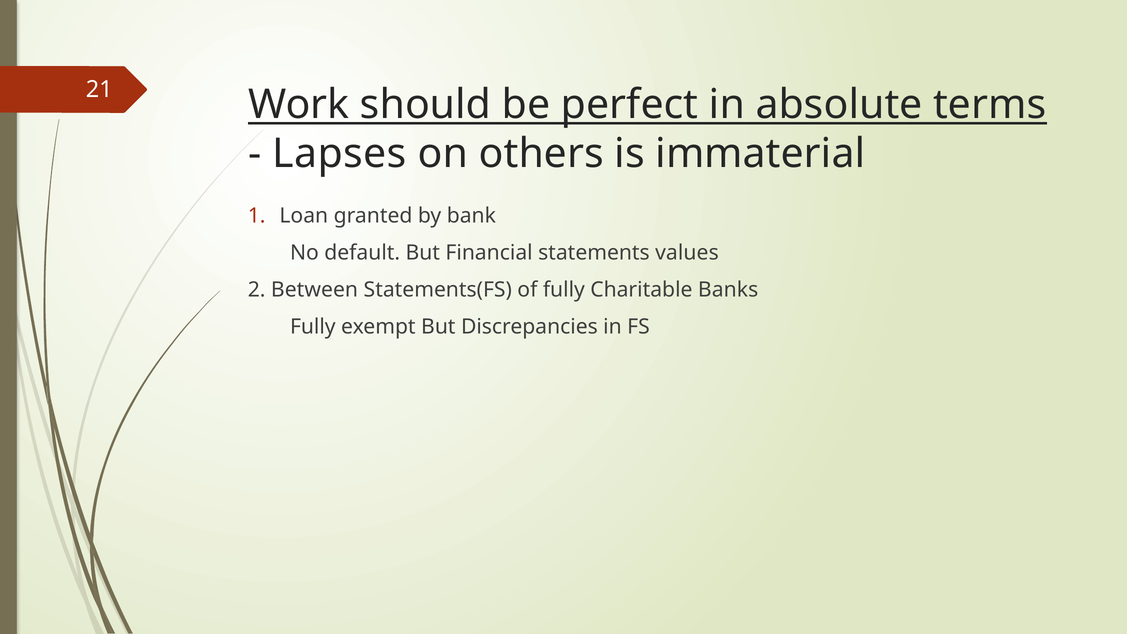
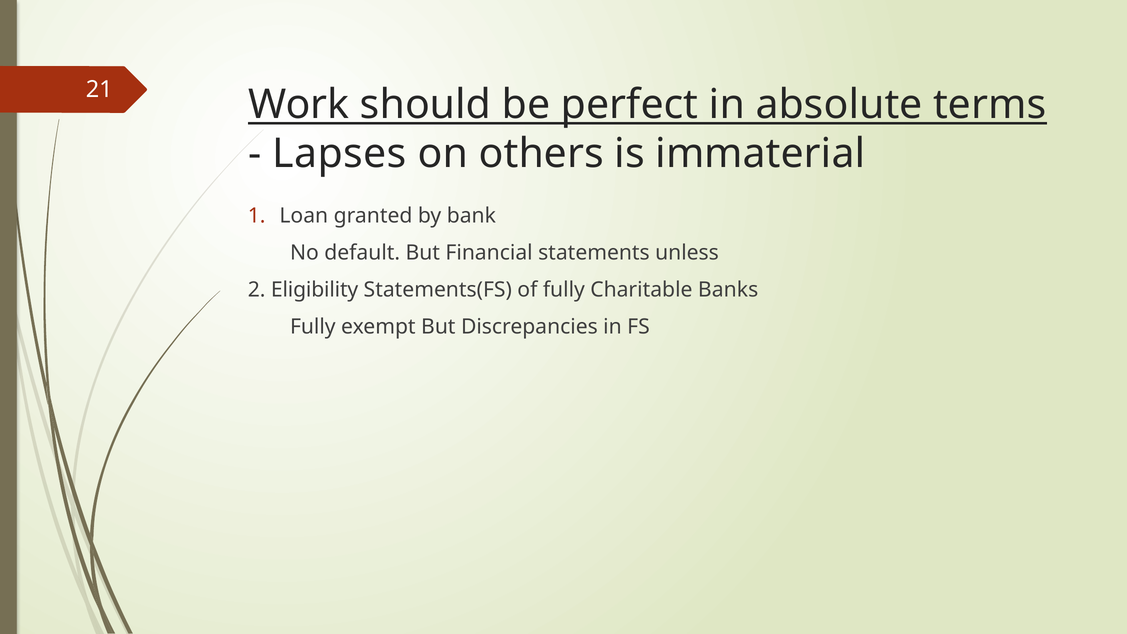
values: values -> unless (687, 253)
Between: Between -> Eligibility (315, 290)
